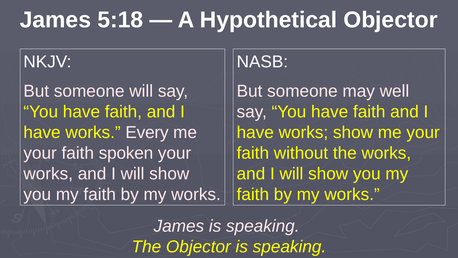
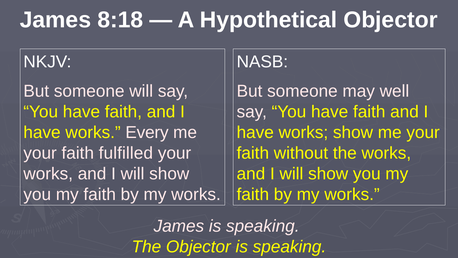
5:18: 5:18 -> 8:18 (120, 20)
spoken: spoken -> fulfilled (126, 153)
